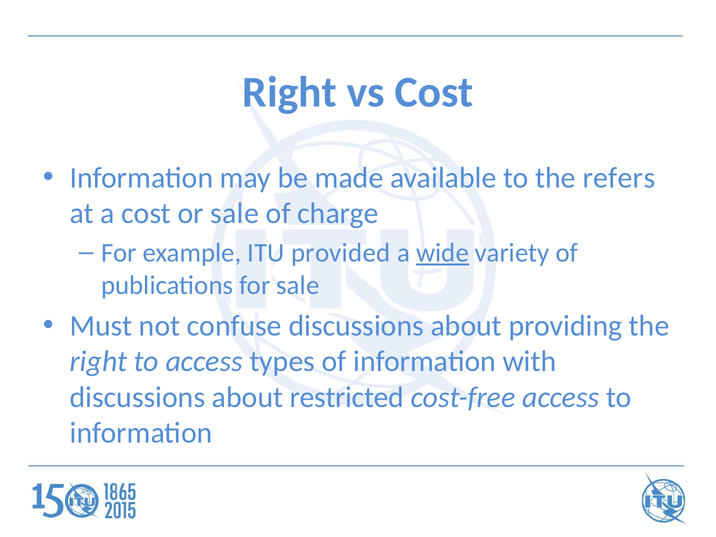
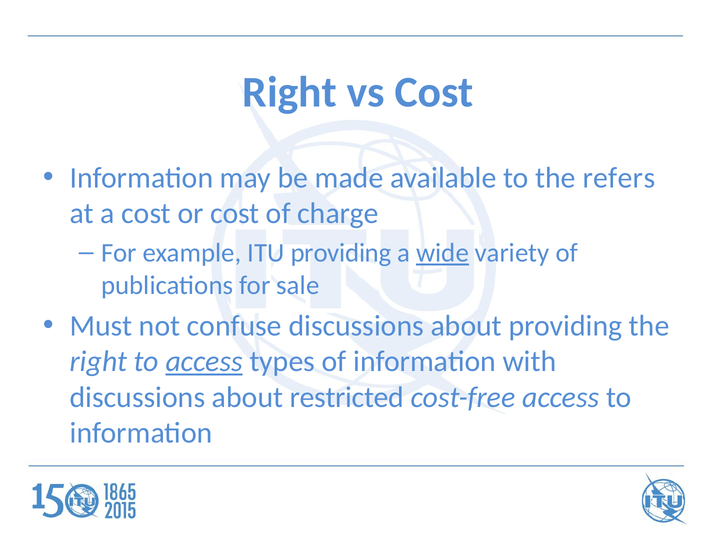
or sale: sale -> cost (235, 213)
ITU provided: provided -> providing (341, 253)
access underline: none -> present (204, 362)
